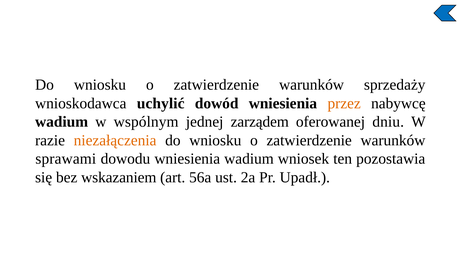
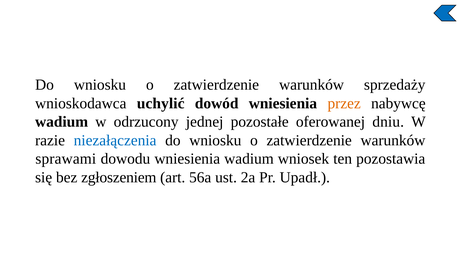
wspólnym: wspólnym -> odrzucony (146, 121)
zarządem: zarządem -> pozostałe (260, 121)
niezałączenia colour: orange -> blue (115, 140)
wskazaniem: wskazaniem -> zgłoszeniem (119, 177)
